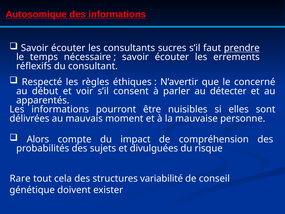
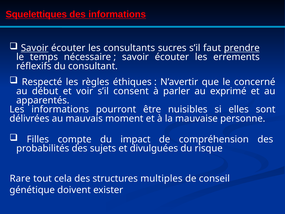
Autosomique: Autosomique -> Squelettiques (36, 14)
Savoir underline: none -> present (35, 48)
détecter: détecter -> exprimé (228, 91)
Alors: Alors -> Filles (38, 139)
variabilité: variabilité -> multiples (161, 178)
